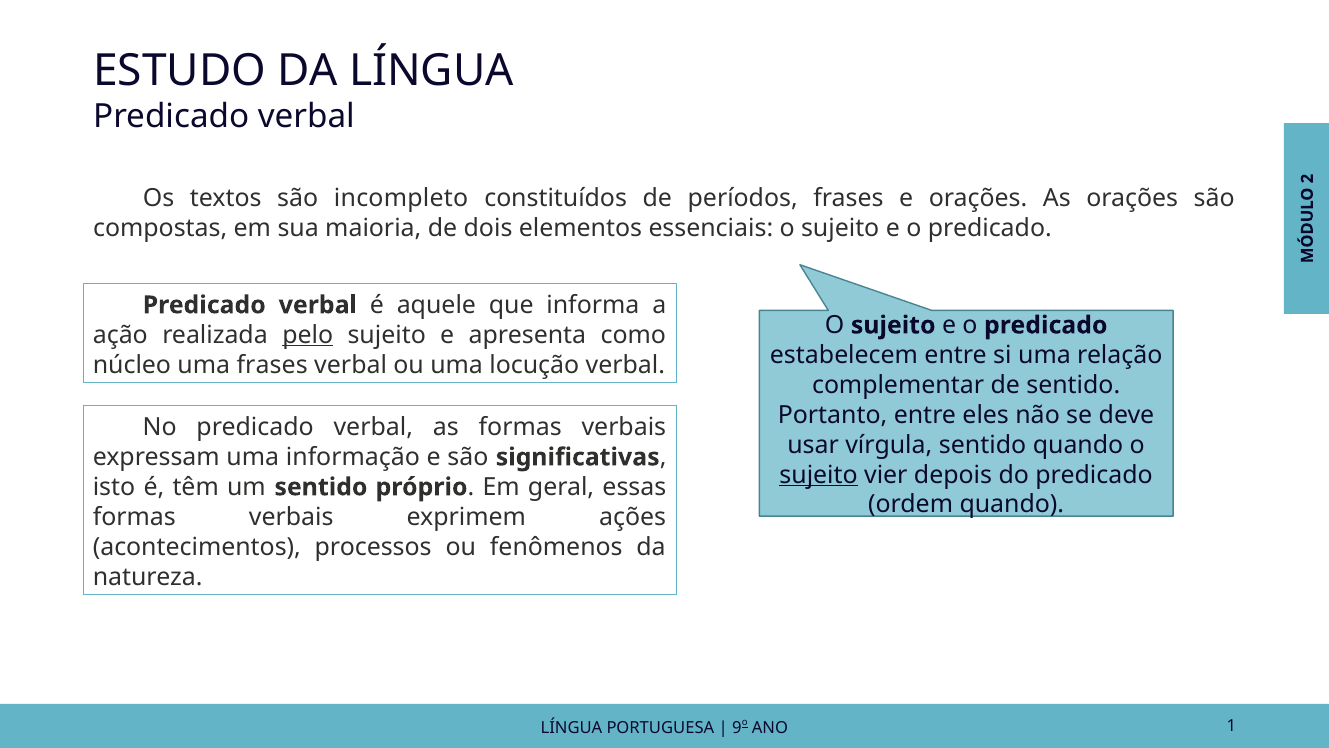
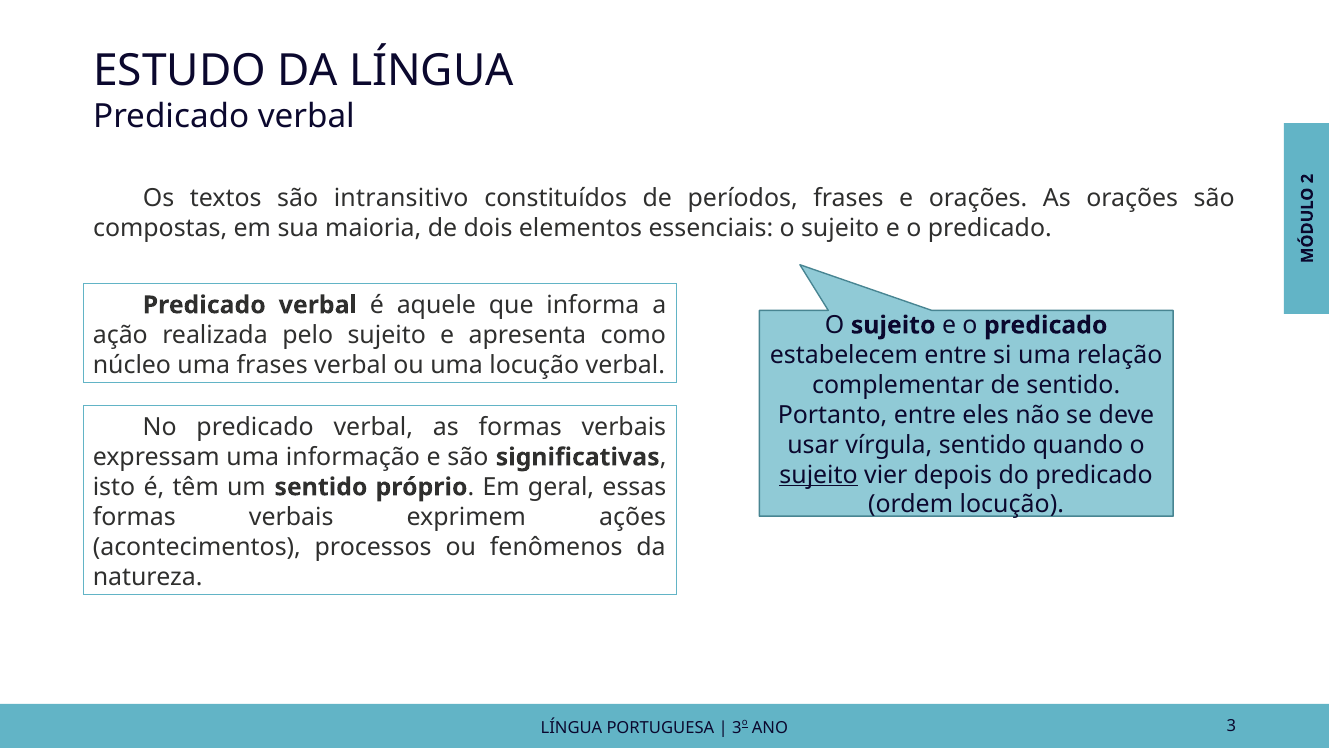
incompleto: incompleto -> intransitivo (401, 198)
pelo underline: present -> none (308, 335)
ordem quando: quando -> locução (1012, 504)
9: 9 -> 3 (737, 727)
ANO 1: 1 -> 3 (1231, 726)
